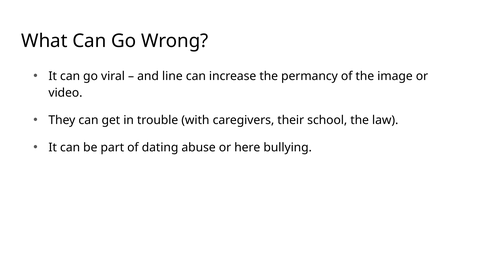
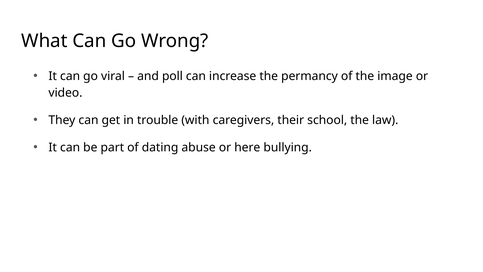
line: line -> poll (172, 76)
